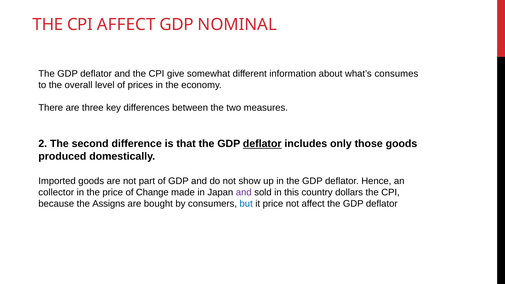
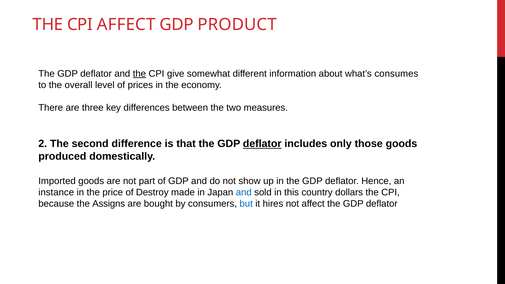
NOMINAL: NOMINAL -> PRODUCT (237, 25)
the underline: none -> present (139, 74)
collector: collector -> instance (56, 192)
Change: Change -> Destroy (152, 192)
and colour: purple -> blue (244, 192)
it price: price -> hires (273, 204)
